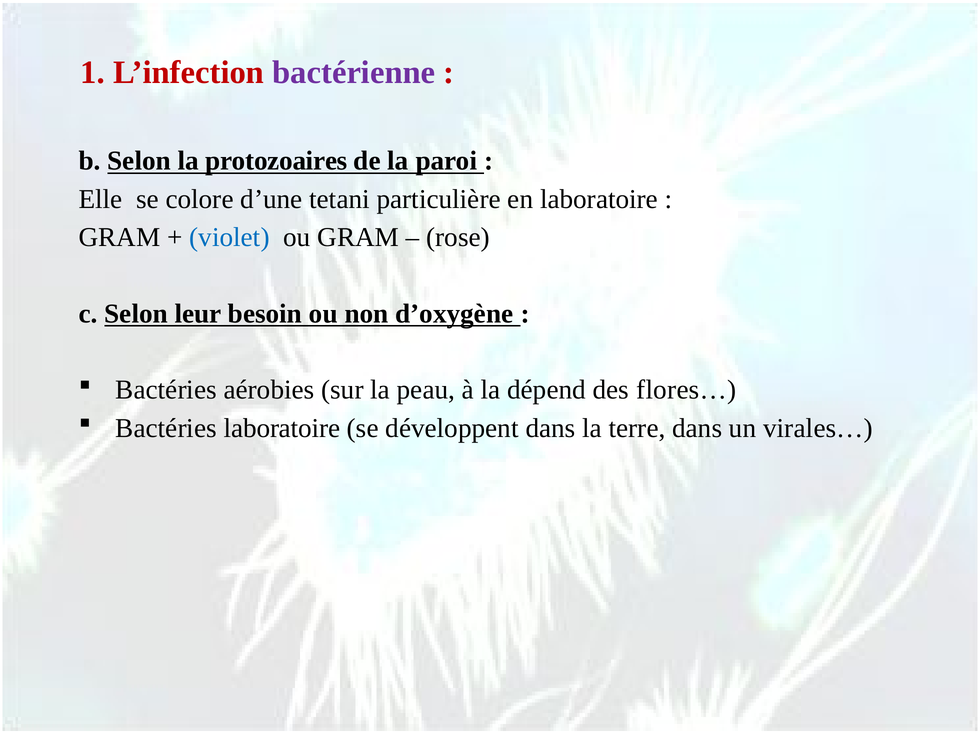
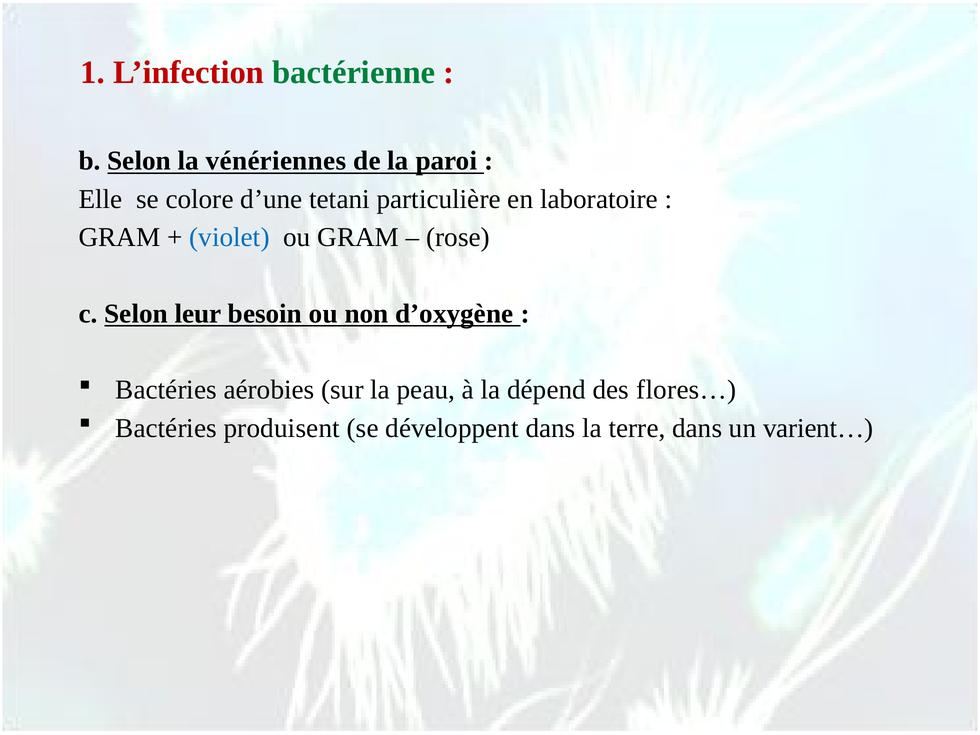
bactérienne colour: purple -> green (354, 73)
protozoaires: protozoaires -> vénériennes (276, 161)
Bactéries laboratoire: laboratoire -> produisent (282, 428)
virales…: virales… -> varient… (818, 428)
